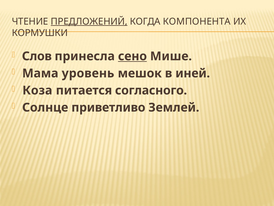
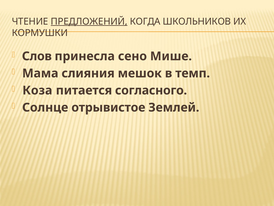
КОМПОНЕНТА: КОМПОНЕНТА -> ШКОЛЬНИКОВ (197, 21)
сено underline: present -> none (132, 56)
уровень: уровень -> слияния (88, 73)
иней: иней -> темп (193, 73)
приветливо: приветливо -> отрывистое (108, 107)
